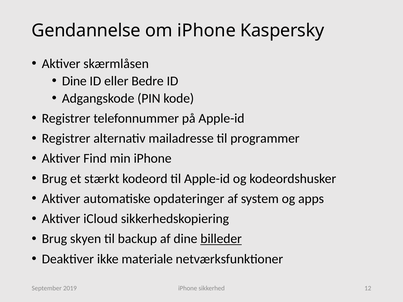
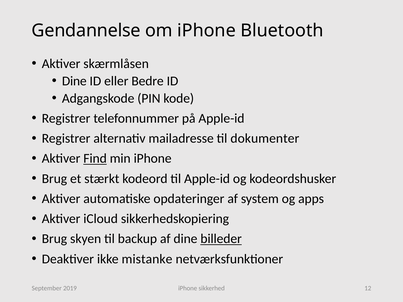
Kaspersky: Kaspersky -> Bluetooth (282, 31)
programmer: programmer -> dokumenter (265, 139)
Find underline: none -> present (95, 159)
materiale: materiale -> mistanke (147, 259)
